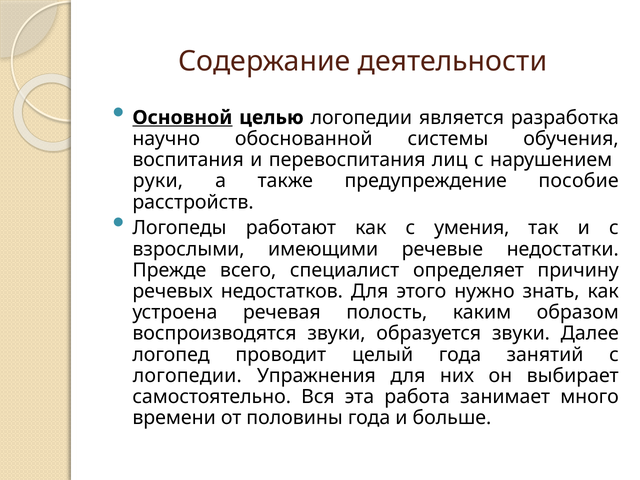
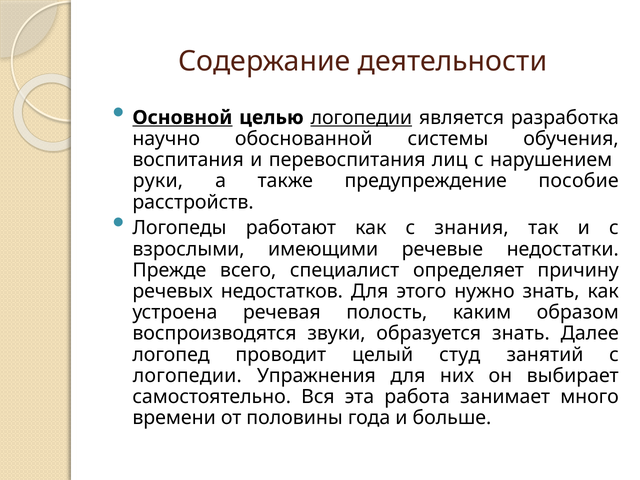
логопедии underline: none -> present (361, 118)
умения: умения -> знания (472, 228)
образуется звуки: звуки -> знать (521, 334)
целый года: года -> студ (460, 355)
